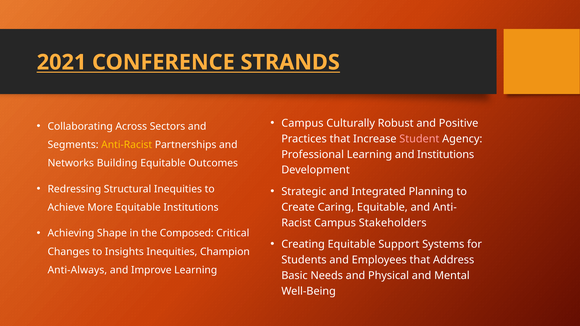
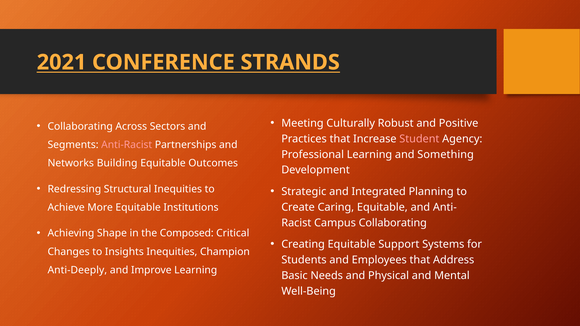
Campus: Campus -> Meeting (302, 123)
Anti-Racist colour: yellow -> pink (127, 145)
and Institutions: Institutions -> Something (446, 155)
Campus Stakeholders: Stakeholders -> Collaborating (393, 223)
Anti-Always: Anti-Always -> Anti-Deeply (77, 270)
